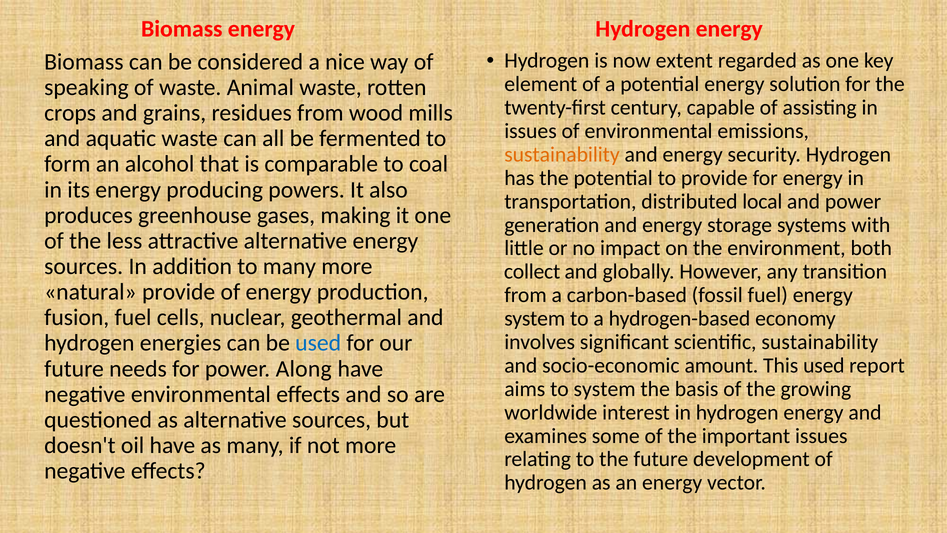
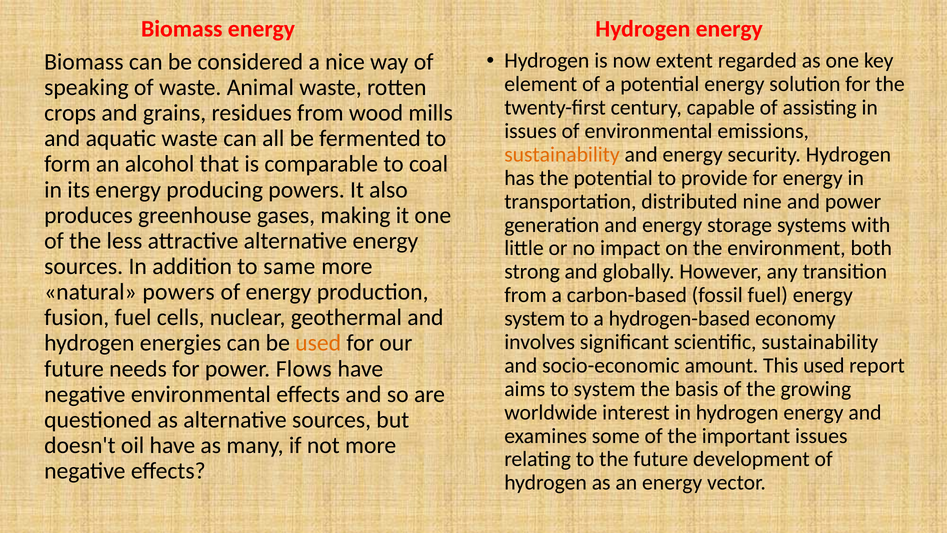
local: local -> nine (762, 201)
to many: many -> same (289, 266)
collect: collect -> strong (532, 272)
natural provide: provide -> powers (179, 292)
used colour: blue -> orange (318, 343)
Along: Along -> Flows (304, 368)
